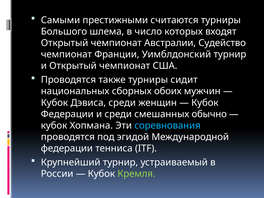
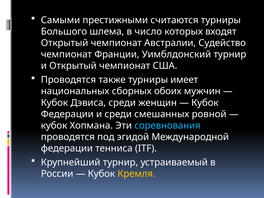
сидит: сидит -> имеет (184, 80)
обычно: обычно -> ровной (209, 114)
Кремля colour: light green -> yellow (136, 174)
